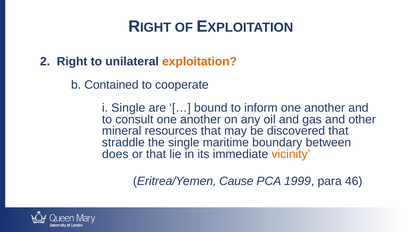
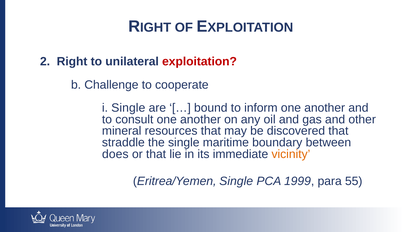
exploitation colour: orange -> red (200, 62)
Contained: Contained -> Challenge (111, 85)
Eritrea/Yemen Cause: Cause -> Single (236, 182)
46: 46 -> 55 (354, 182)
